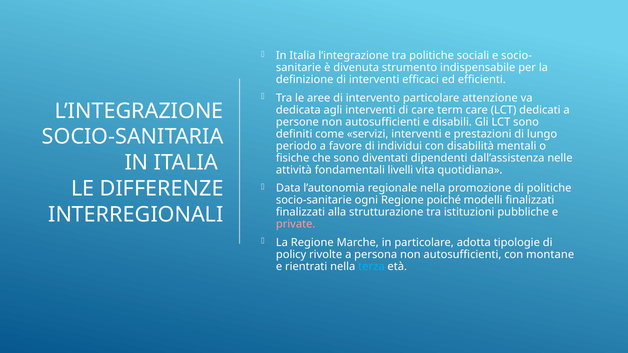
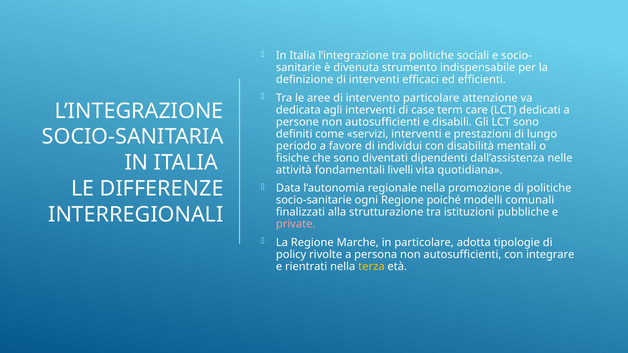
di care: care -> case (423, 110)
modelli finalizzati: finalizzati -> comunali (530, 200)
montane: montane -> integrare (550, 255)
terza colour: light blue -> yellow (371, 267)
